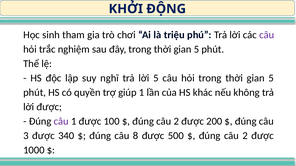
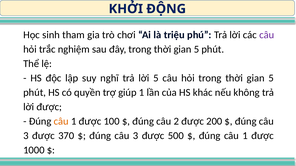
câu colour: purple -> orange (61, 122)
340: 340 -> 370 (66, 136)
8: 8 -> 3 (136, 136)
2: 2 -> 1 (245, 136)
